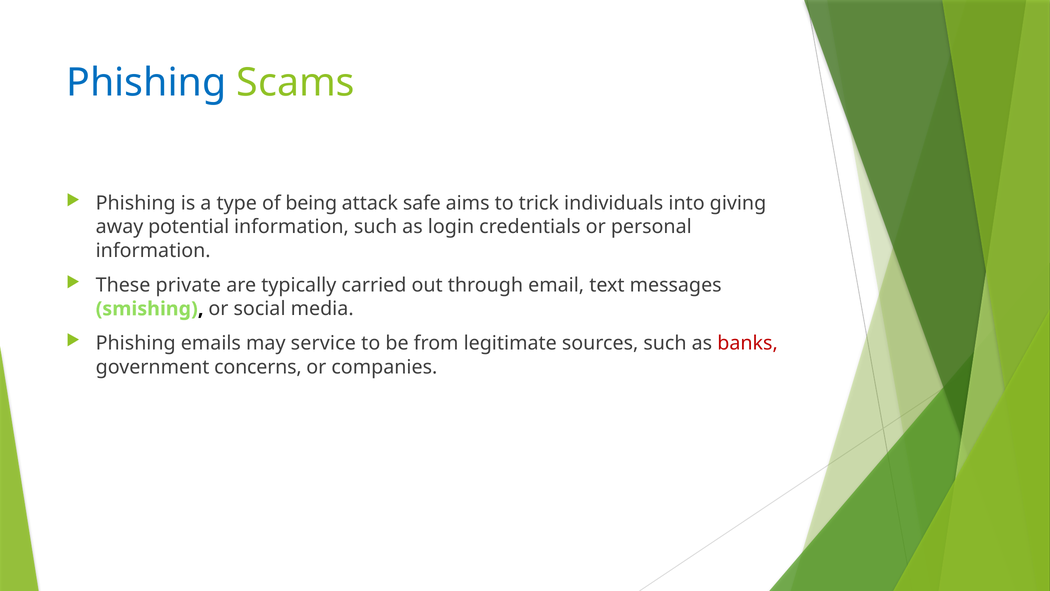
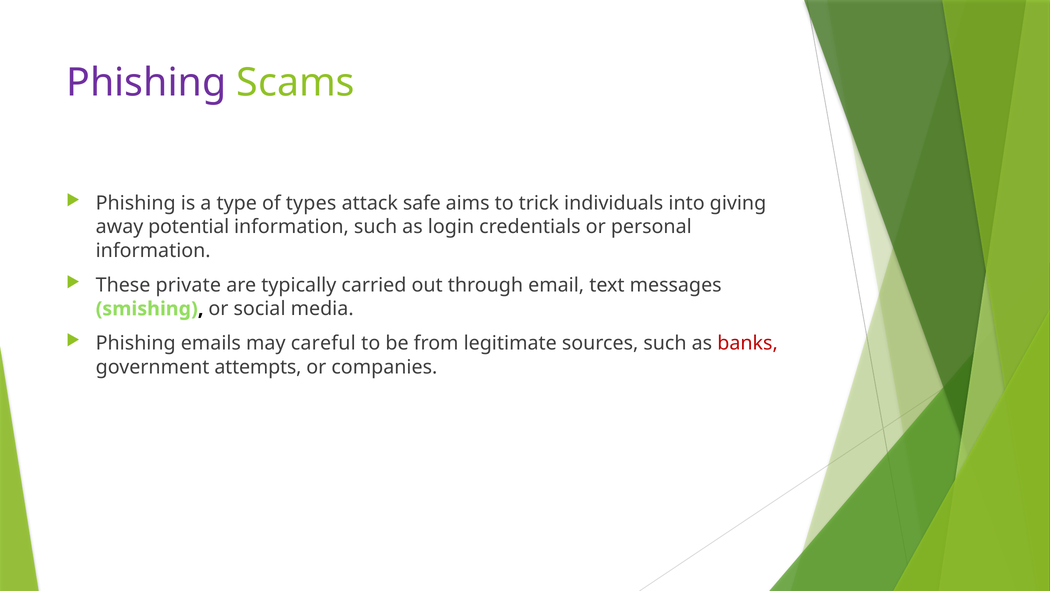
Phishing colour: blue -> purple (146, 83)
being: being -> types (311, 203)
service: service -> careful (323, 343)
concerns: concerns -> attempts (258, 367)
